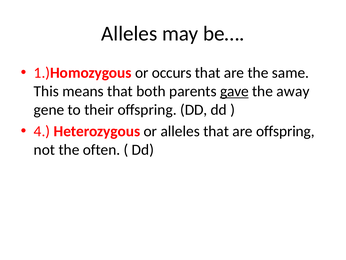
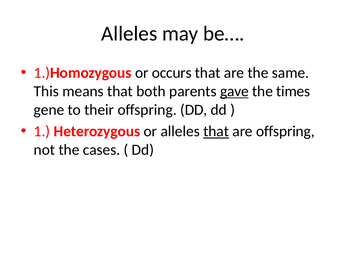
away: away -> times (293, 91)
4: 4 -> 1 (42, 131)
that underline: none -> present (216, 131)
often: often -> cases (102, 149)
